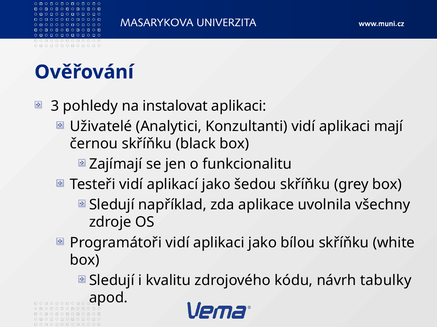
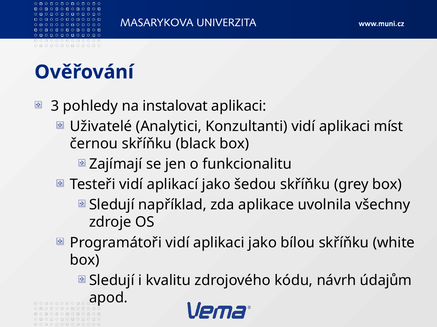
mají: mají -> míst (388, 127)
tabulky: tabulky -> údajům (386, 281)
